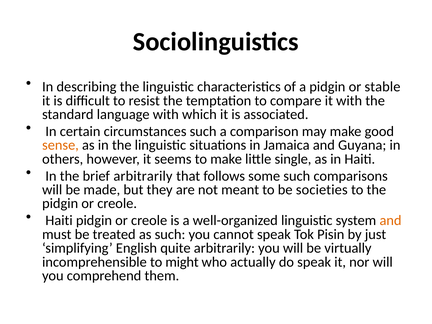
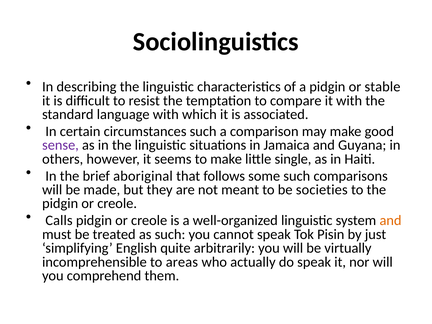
sense colour: orange -> purple (60, 145)
brief arbitrarily: arbitrarily -> aboriginal (143, 176)
Haiti: Haiti -> Calls (59, 220)
might: might -> areas (182, 262)
